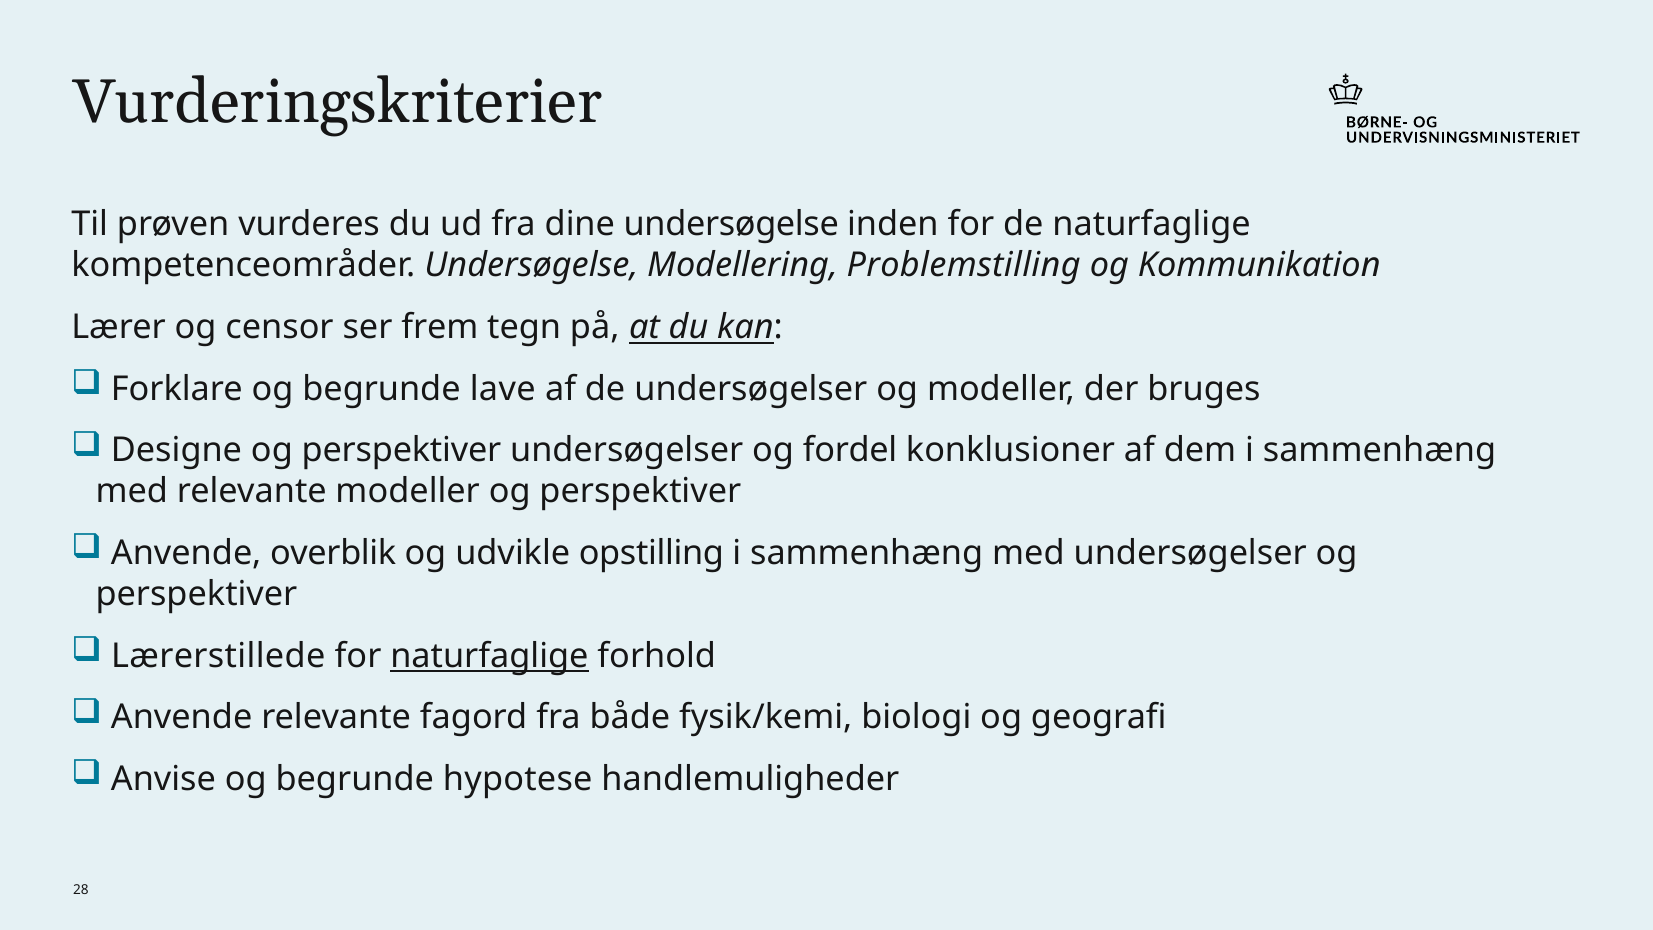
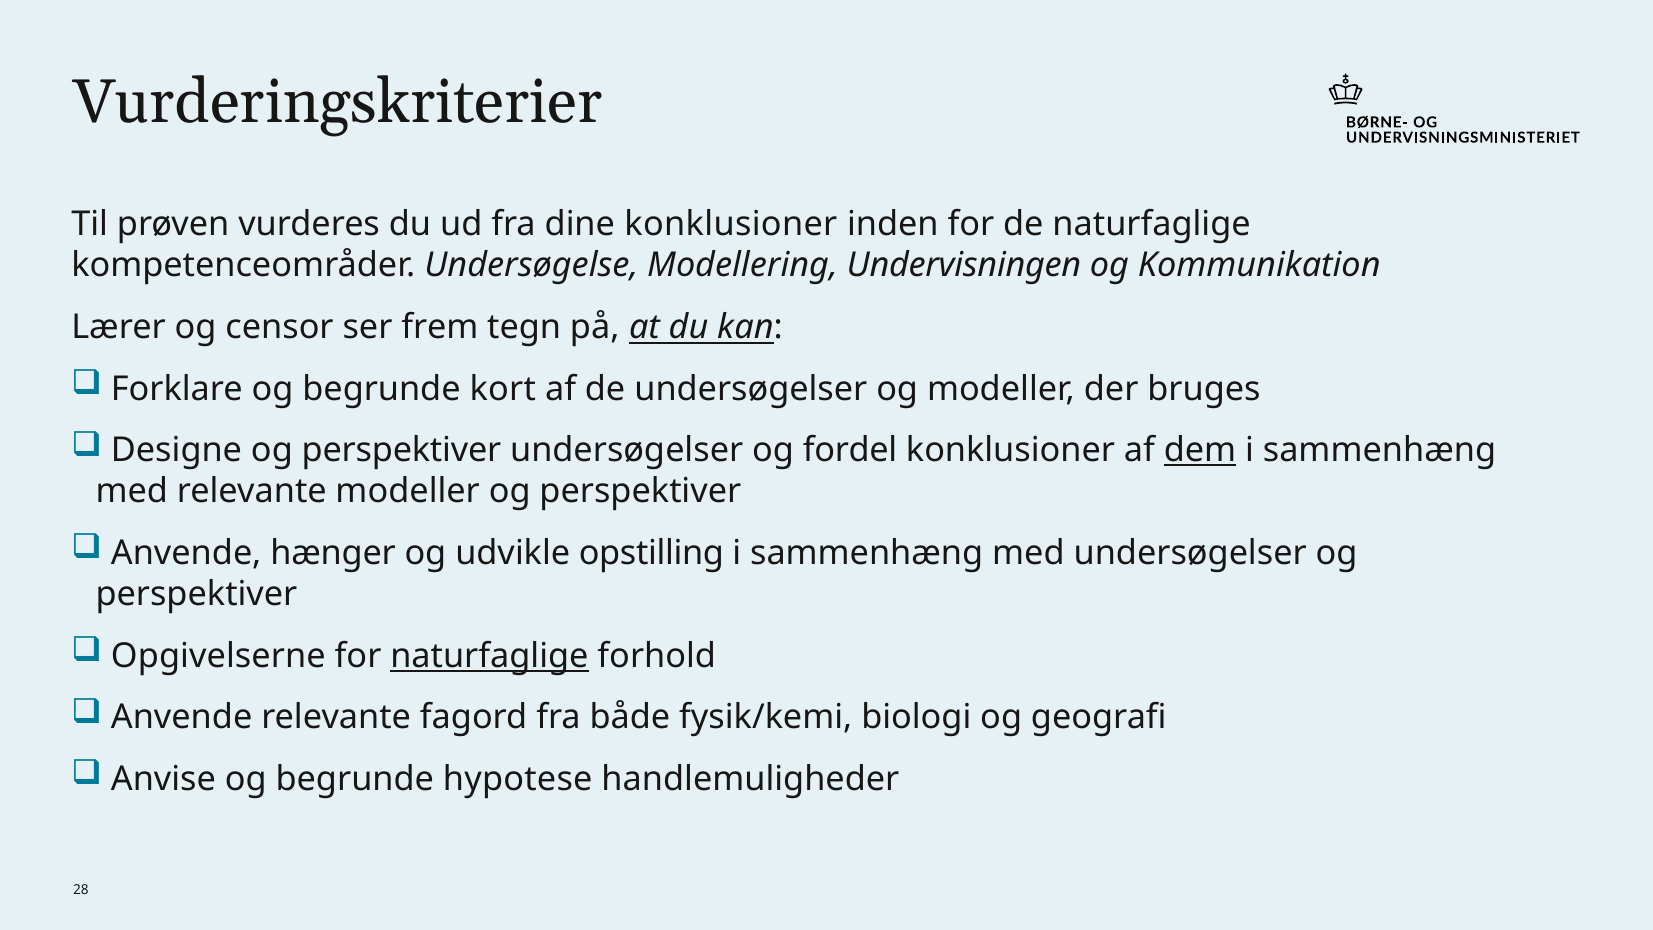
dine undersøgelse: undersøgelse -> konklusioner (731, 224)
Problemstilling: Problemstilling -> Undervisningen (964, 265)
lave: lave -> kort (503, 389)
dem underline: none -> present (1200, 450)
overblik: overblik -> hænger (333, 553)
Lærerstillede: Lærerstillede -> Opgivelserne (218, 656)
